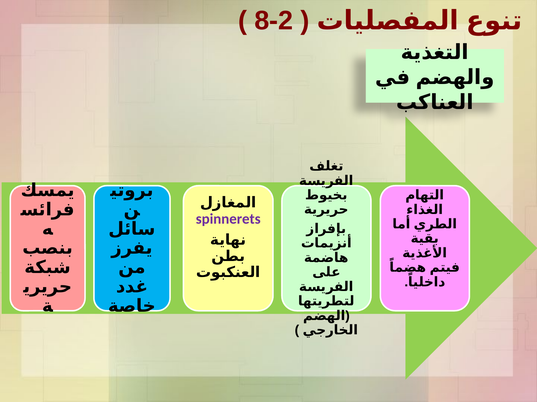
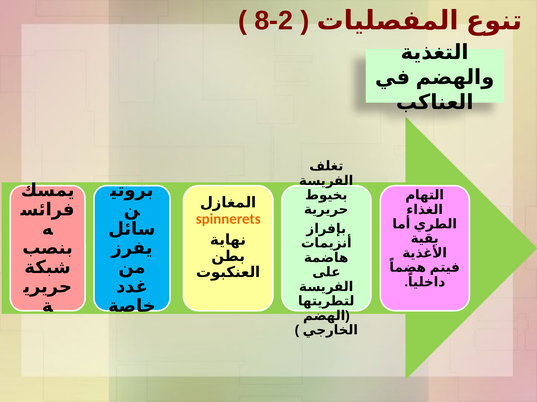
spinnerets colour: purple -> orange (228, 219)
